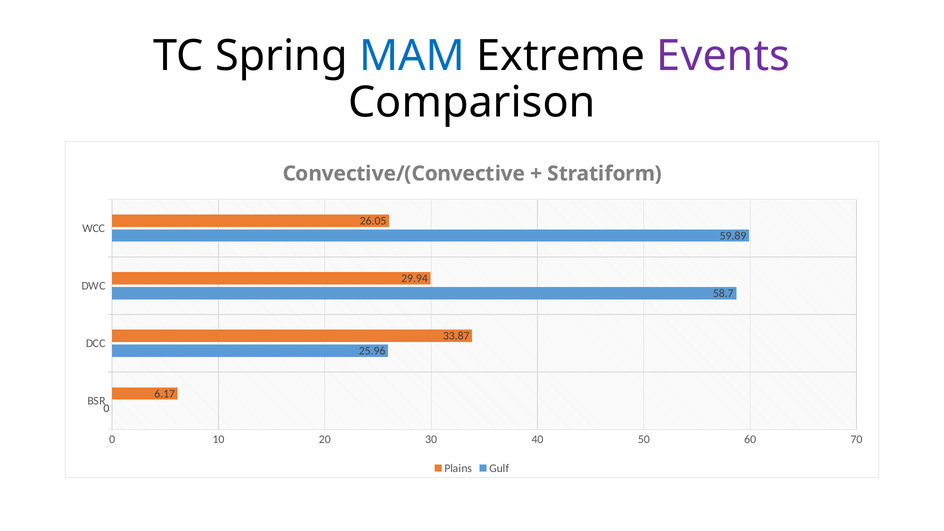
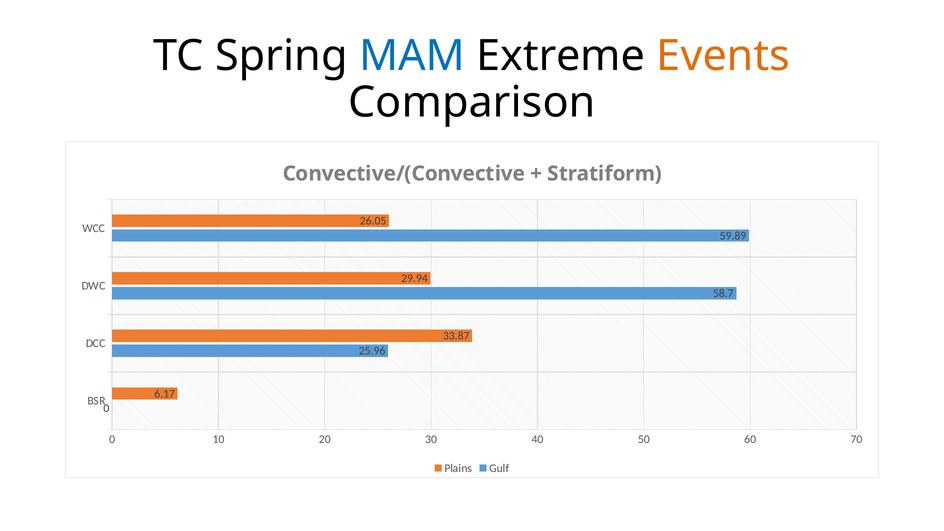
Events colour: purple -> orange (723, 56)
